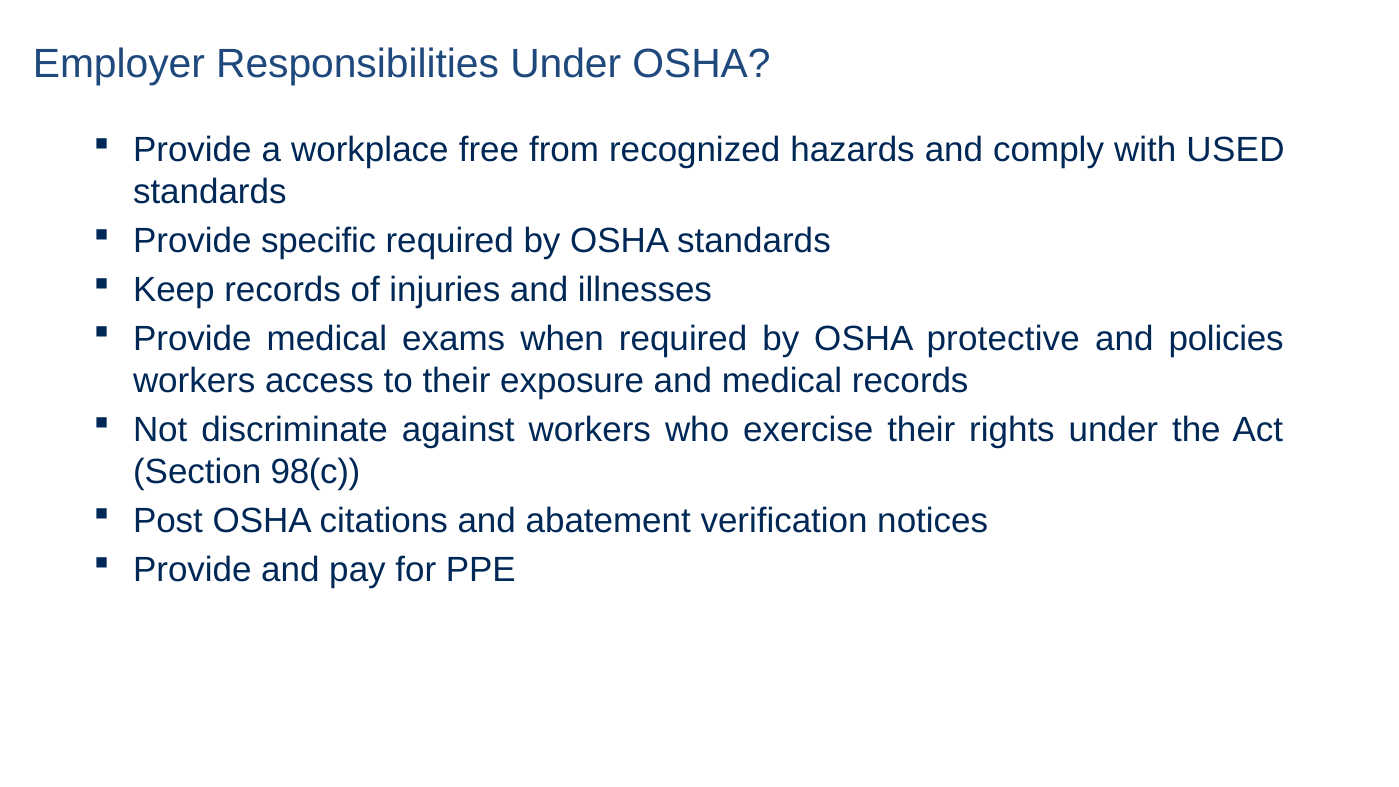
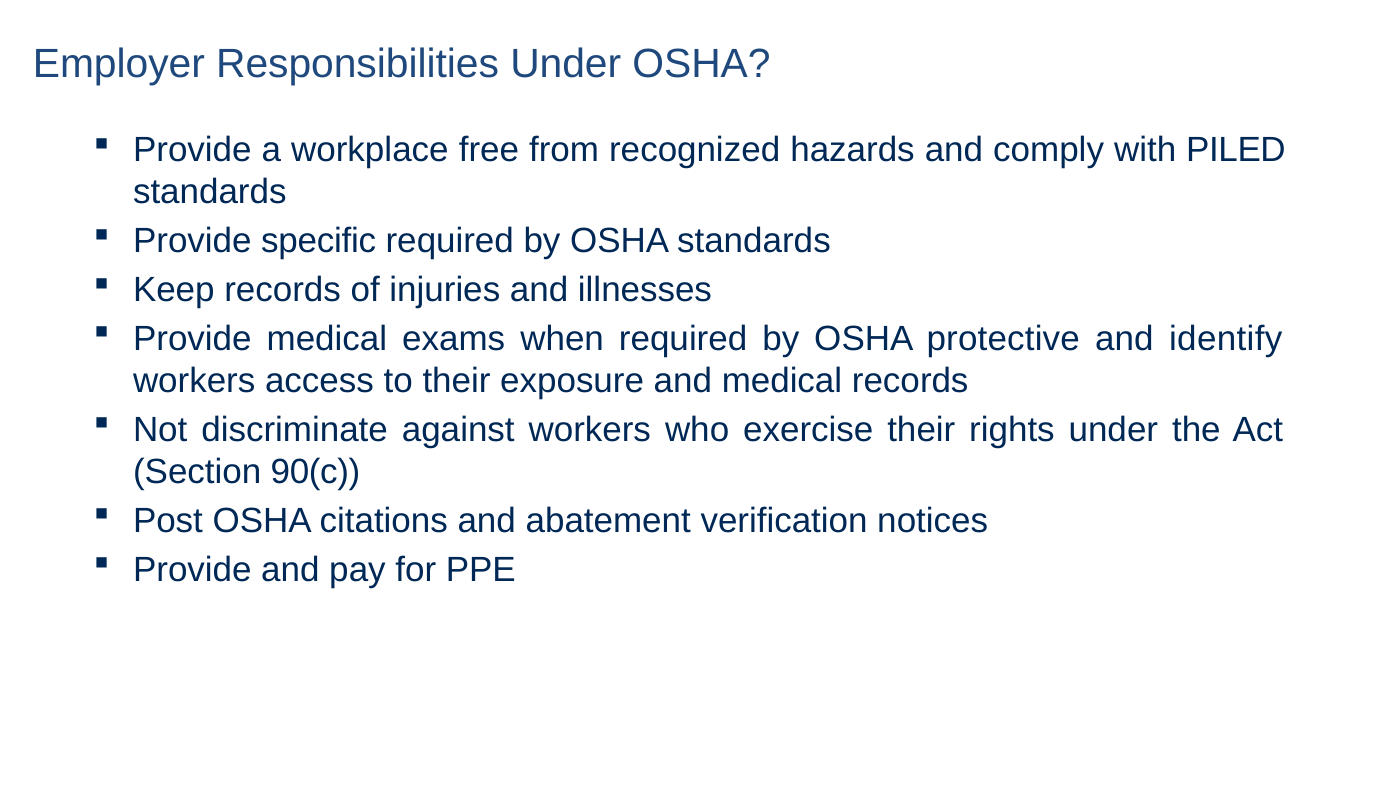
USED: USED -> PILED (1236, 150)
policies: policies -> identify (1226, 339)
98(c: 98(c -> 90(c (316, 472)
